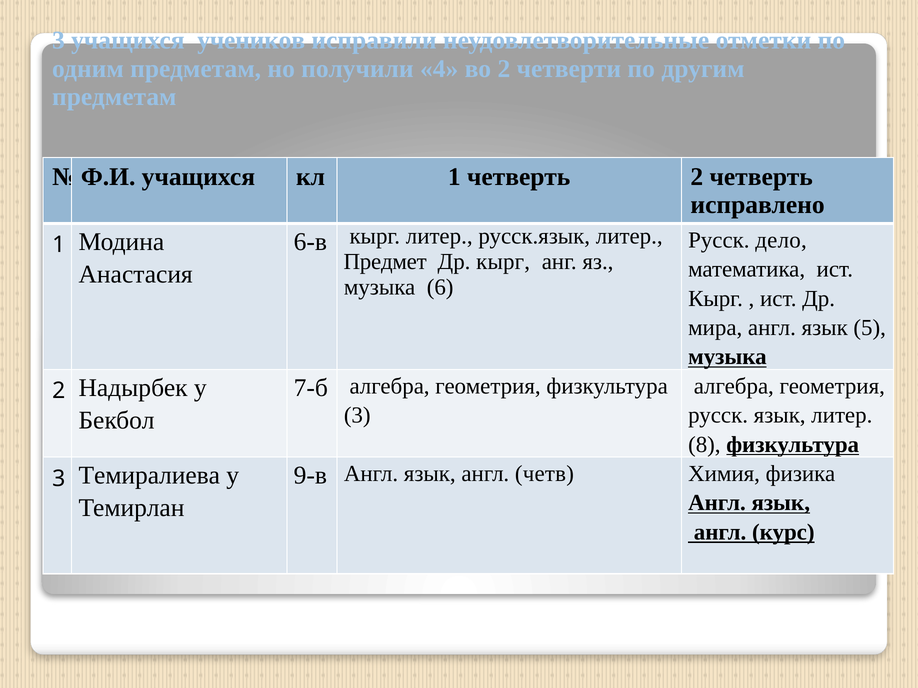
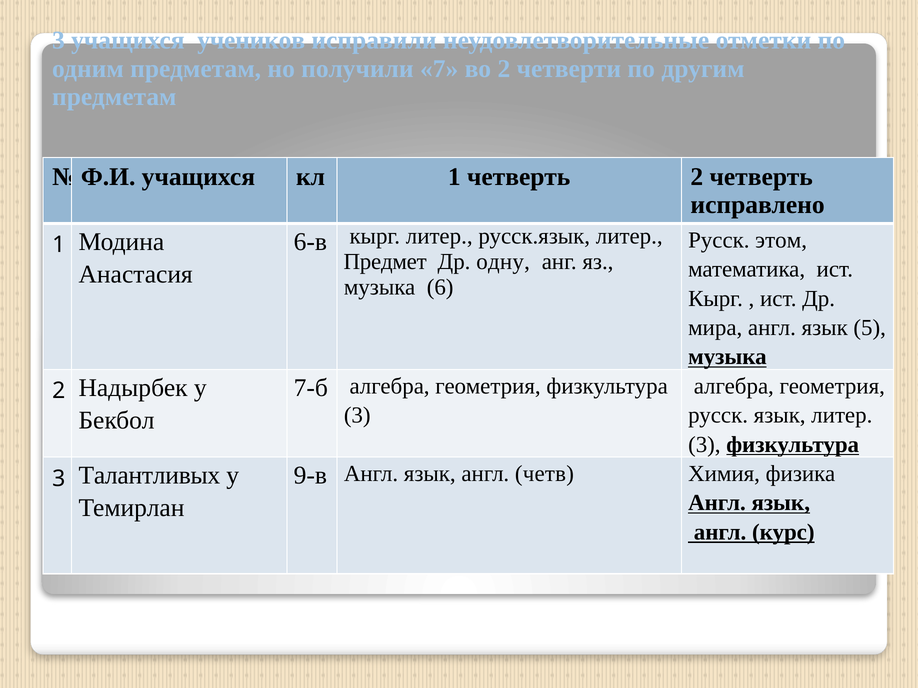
4: 4 -> 7 (439, 69)
дело: дело -> этом (781, 240)
Др кырг: кырг -> одну (503, 262)
8: 8 -> 3 (704, 445)
Темиралиева: Темиралиева -> Талантливых (149, 476)
